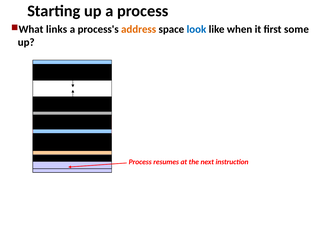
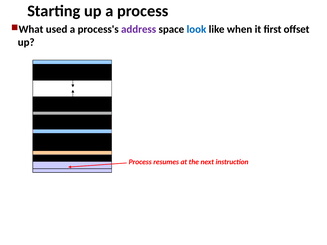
links: links -> used (57, 29)
address colour: orange -> purple (139, 29)
some: some -> offset (297, 29)
